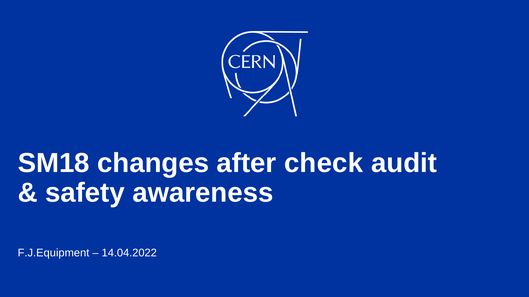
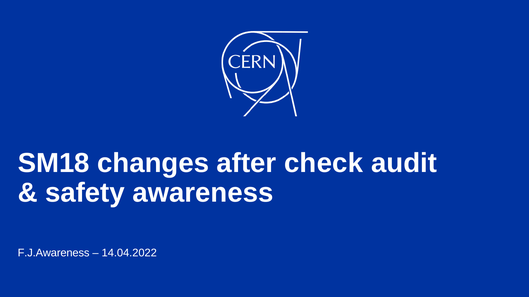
F.J.Equipment: F.J.Equipment -> F.J.Awareness (54, 253)
